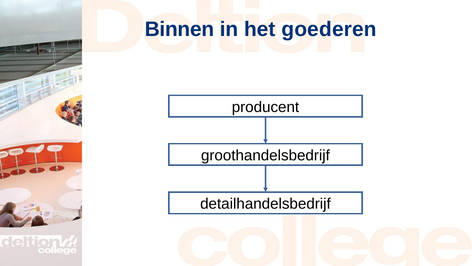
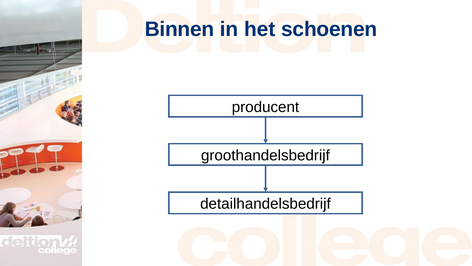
goederen: goederen -> schoenen (329, 29)
